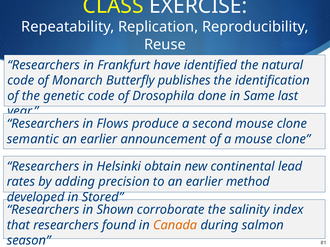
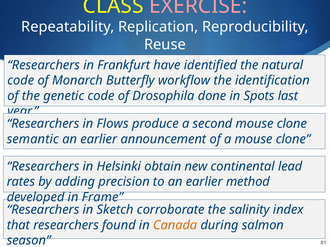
EXERCISE colour: white -> pink (198, 6)
publishes: publishes -> workflow (184, 81)
Same: Same -> Spots (259, 96)
Stored: Stored -> Frame (103, 198)
Shown: Shown -> Sketch (115, 210)
